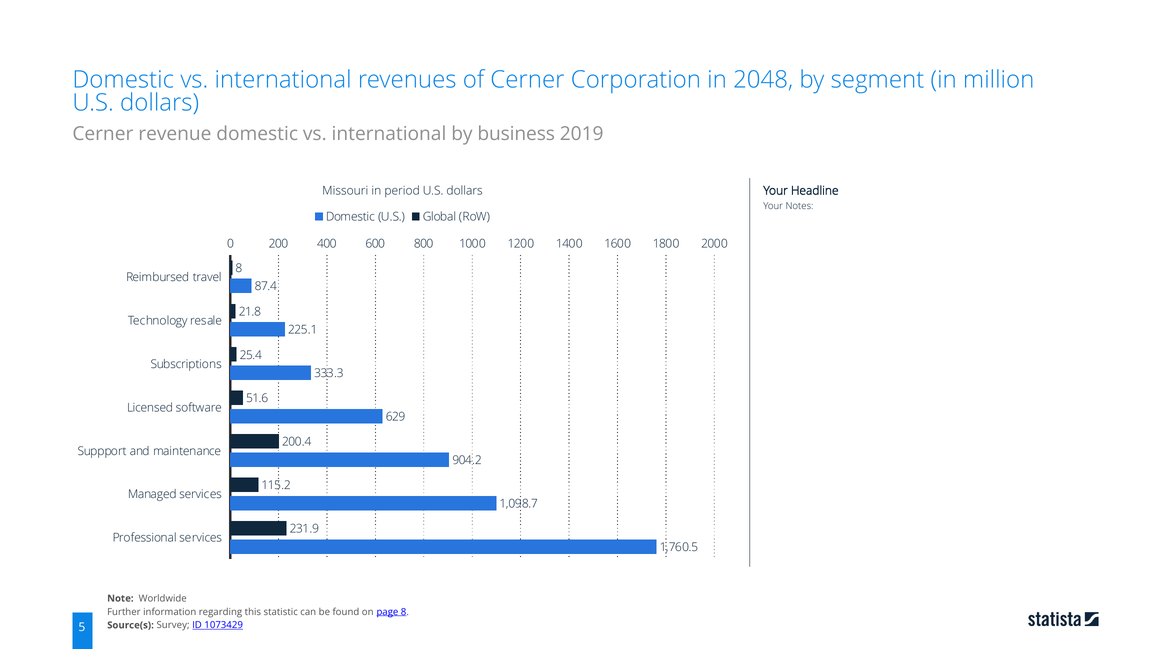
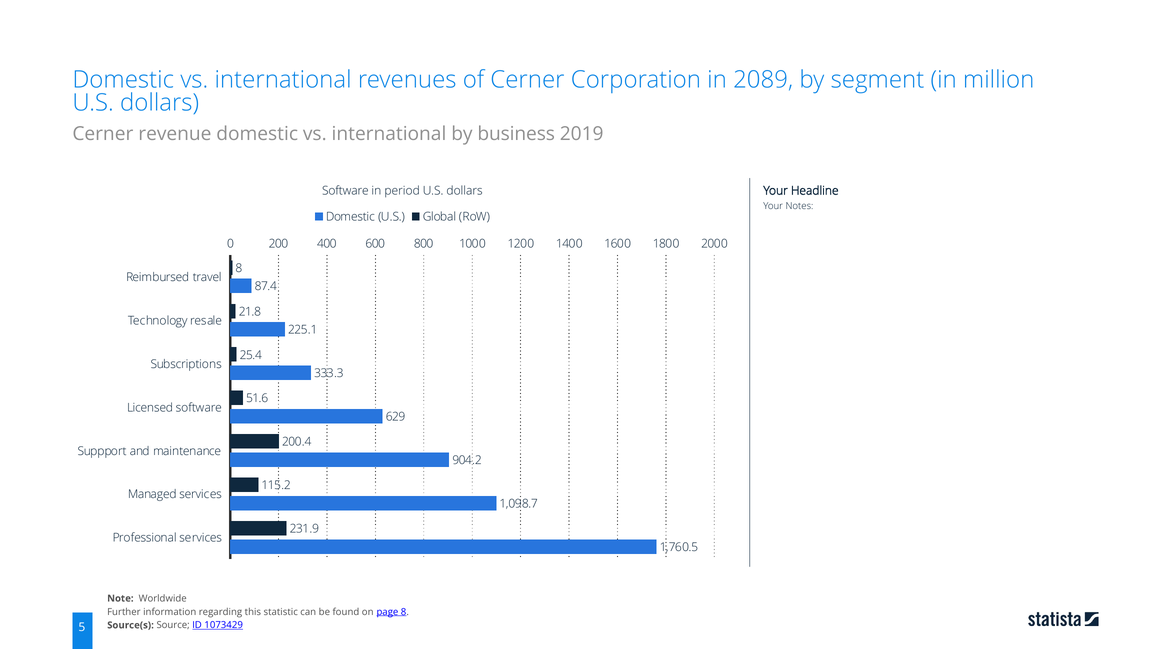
2048: 2048 -> 2089 (763, 80)
Missouri: Missouri -> Software (345, 191)
Survey: Survey -> Source (173, 625)
